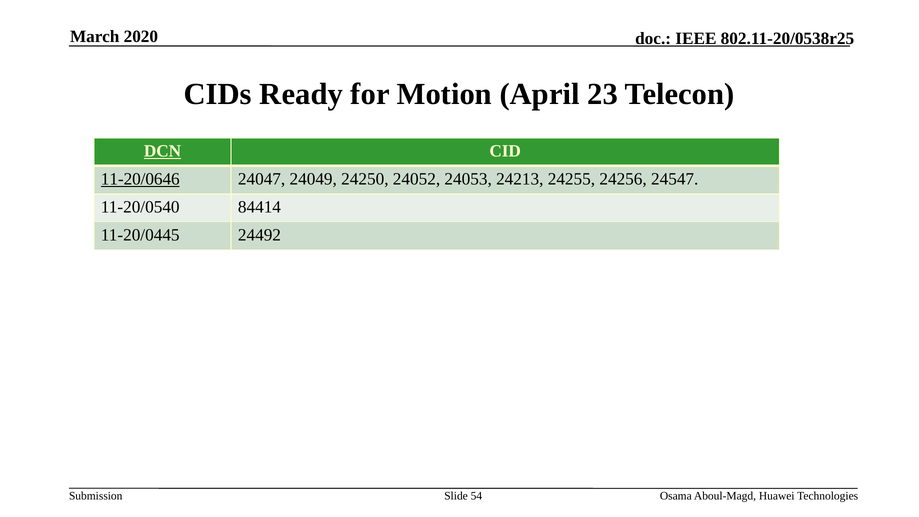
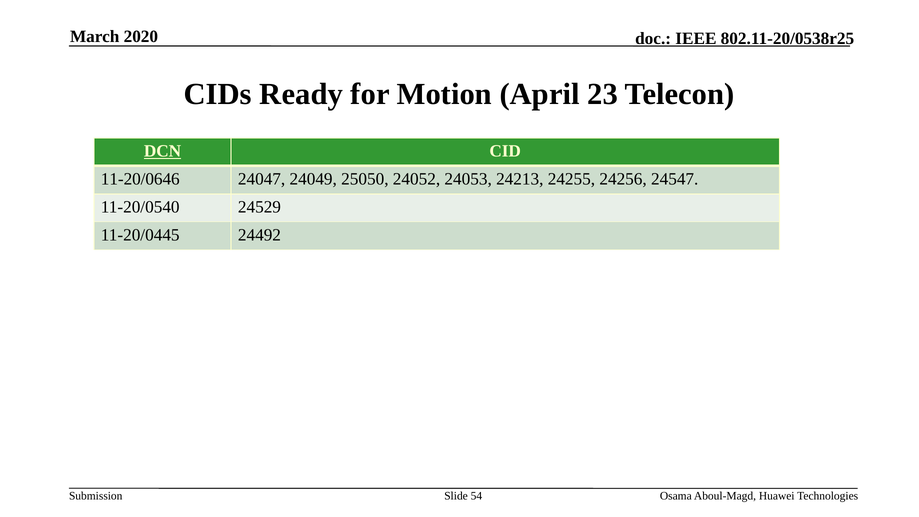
11-20/0646 underline: present -> none (140, 179)
24250: 24250 -> 25050 (365, 179)
84414: 84414 -> 24529 (259, 207)
